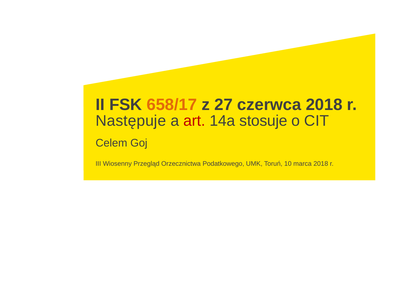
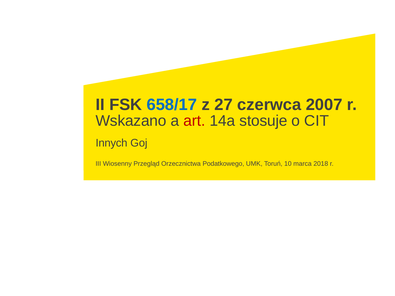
658/17 colour: orange -> blue (172, 105)
czerwca 2018: 2018 -> 2007 (324, 105)
Następuje: Następuje -> Wskazano (131, 121)
Celem: Celem -> Innych (111, 143)
